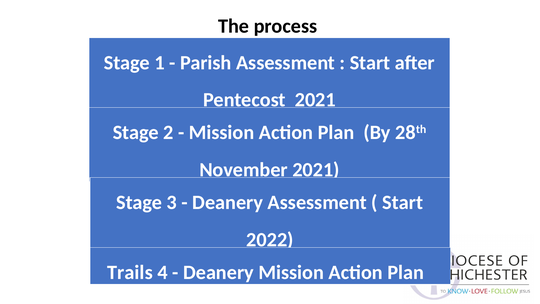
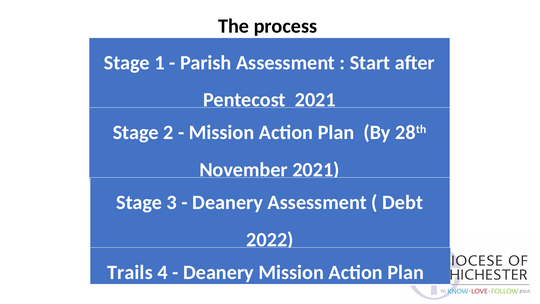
Start: Start -> Debt (403, 202)
